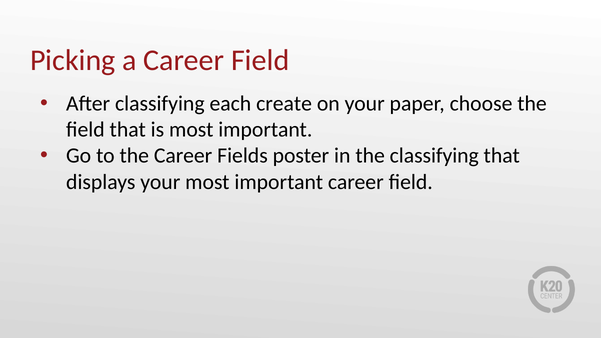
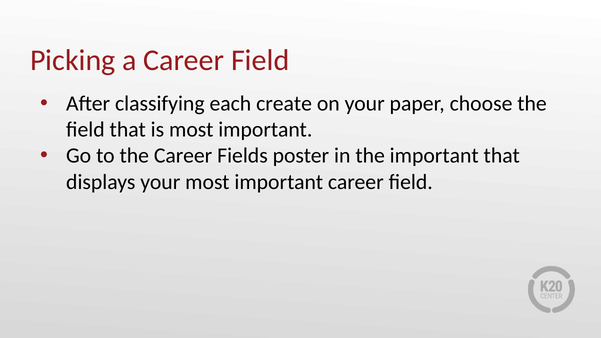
the classifying: classifying -> important (434, 156)
